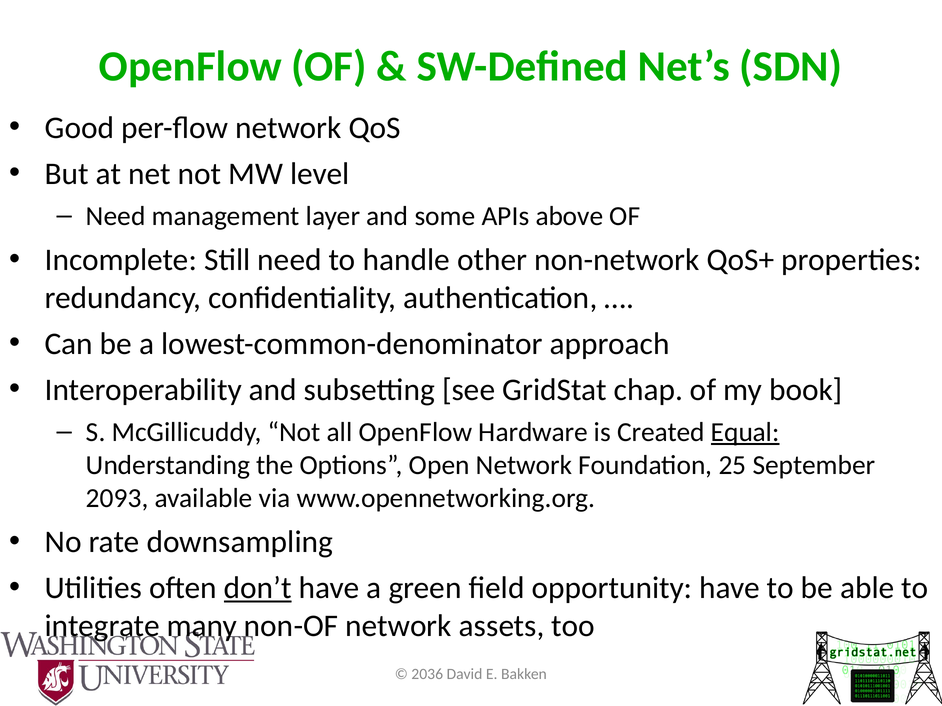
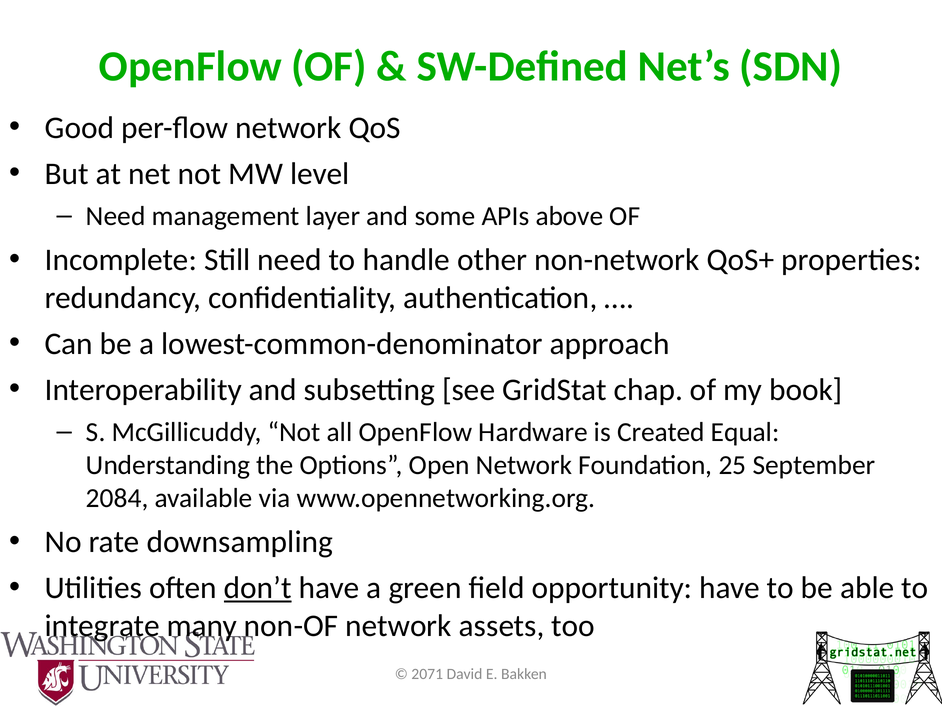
Equal underline: present -> none (745, 432)
2093: 2093 -> 2084 (117, 498)
2036: 2036 -> 2071 (427, 675)
